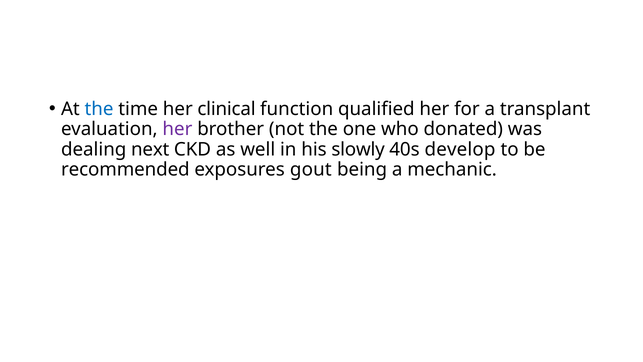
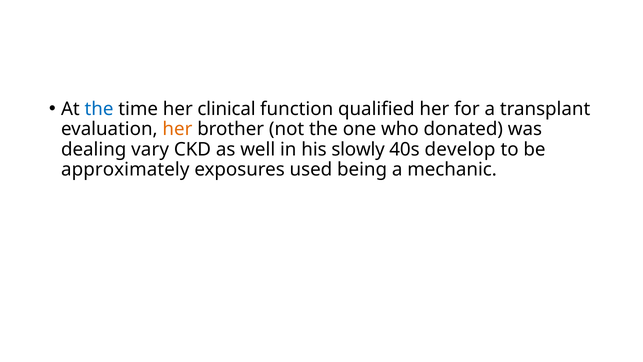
her colour: purple -> orange (177, 129)
next: next -> vary (150, 149)
recommended: recommended -> approximately (125, 169)
gout: gout -> used (311, 169)
